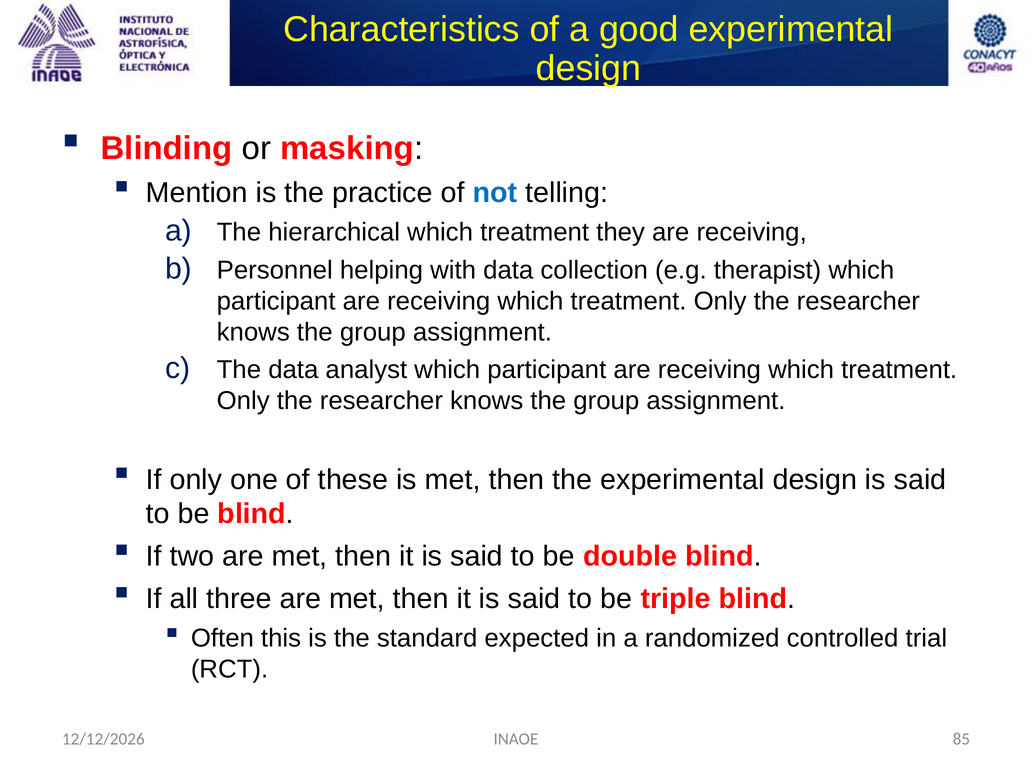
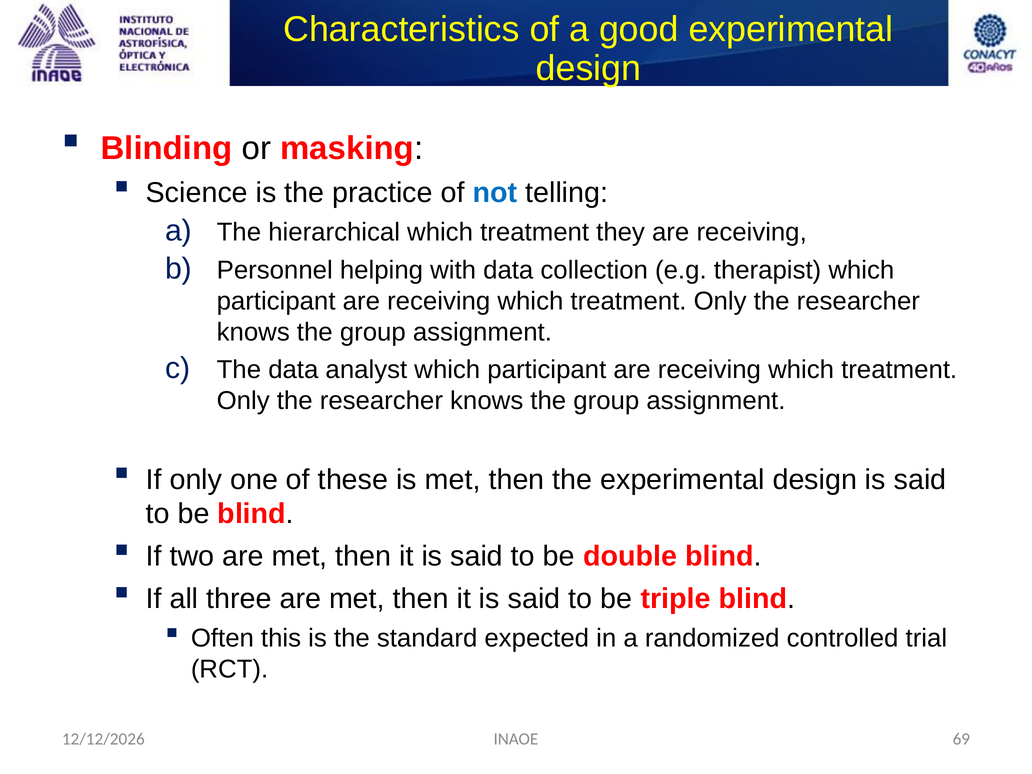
Mention: Mention -> Science (197, 193)
85: 85 -> 69 (961, 739)
